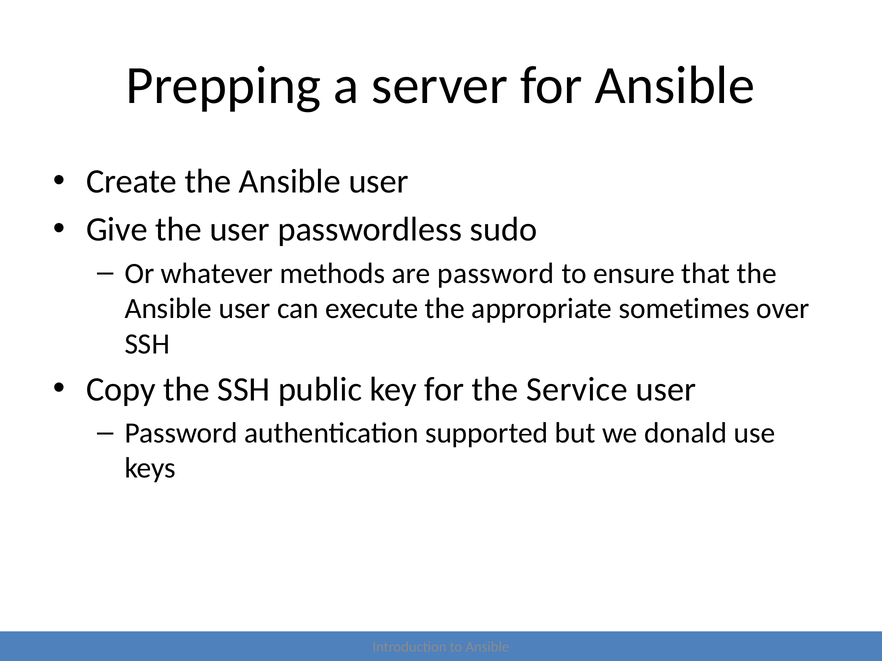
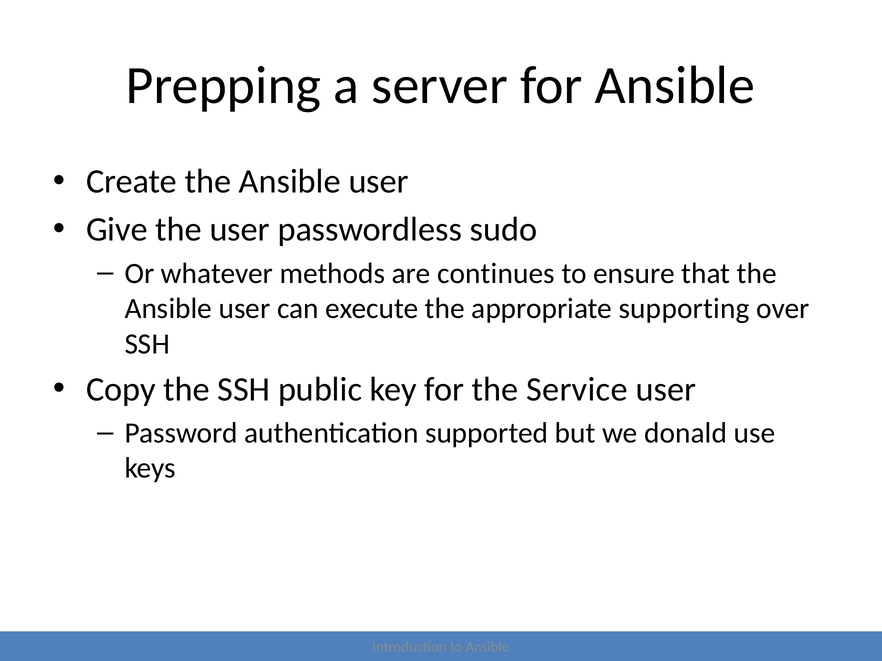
are password: password -> continues (496, 274)
sometimes: sometimes -> supporting (684, 309)
